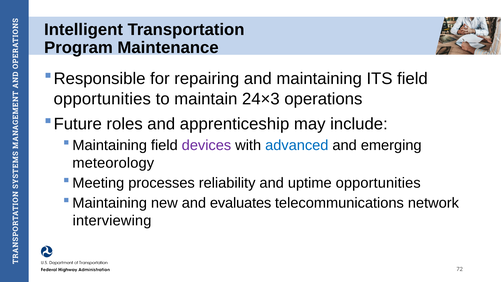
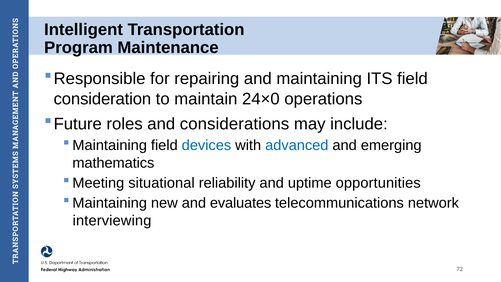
opportunities: opportunities -> consideration (102, 99)
24×3: 24×3 -> 24×0 (261, 99)
apprenticeship: apprenticeship -> considerations (235, 124)
devices colour: purple -> blue (206, 145)
meteorology: meteorology -> mathematics (113, 163)
processes: processes -> situational (161, 183)
